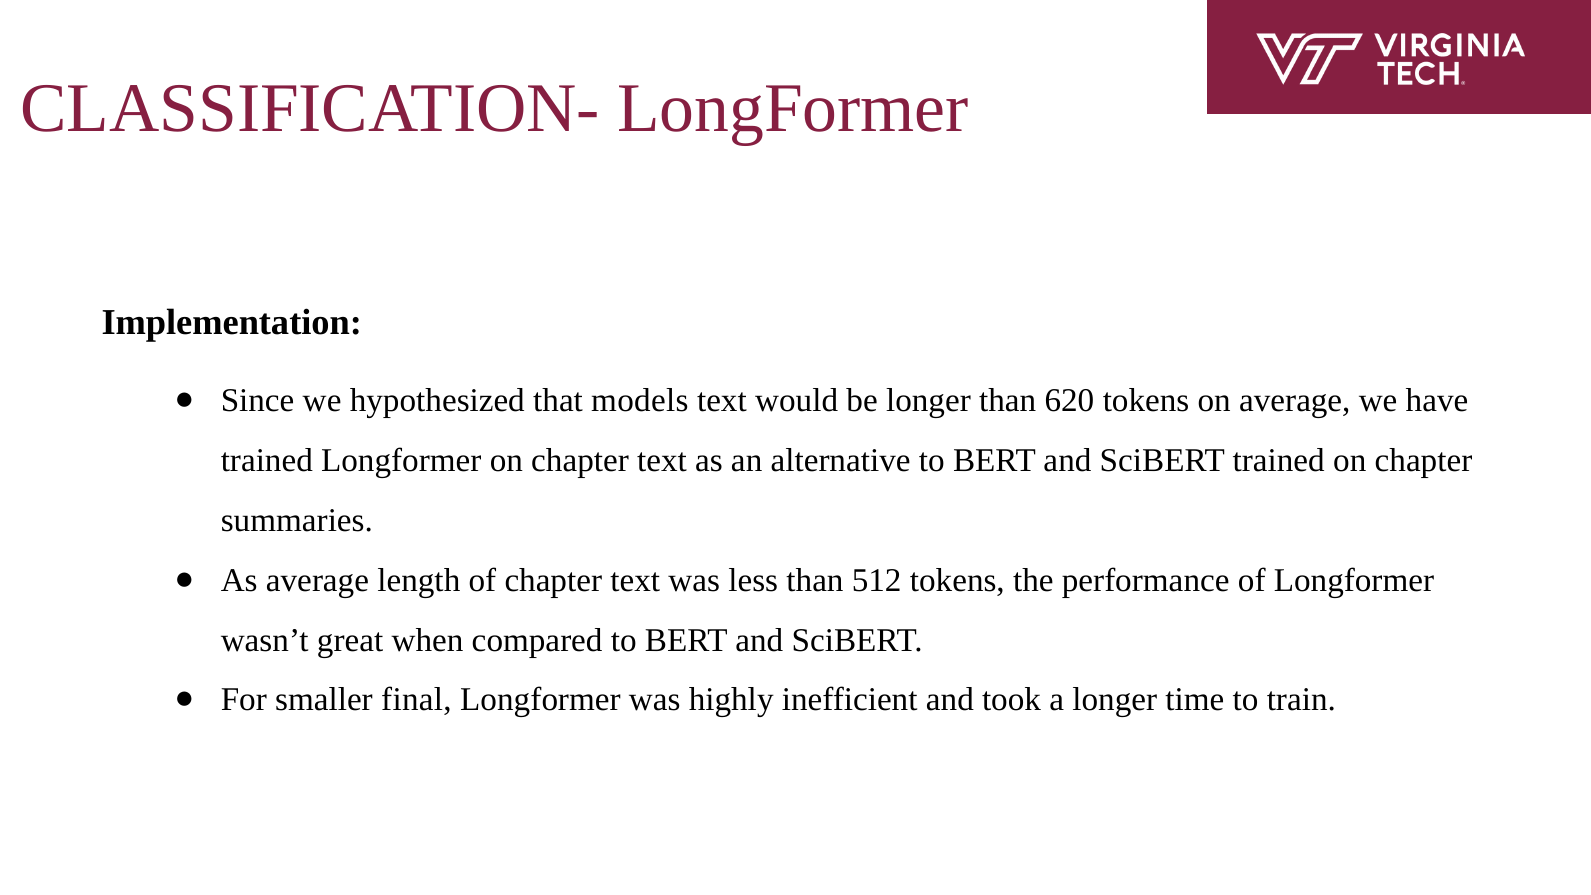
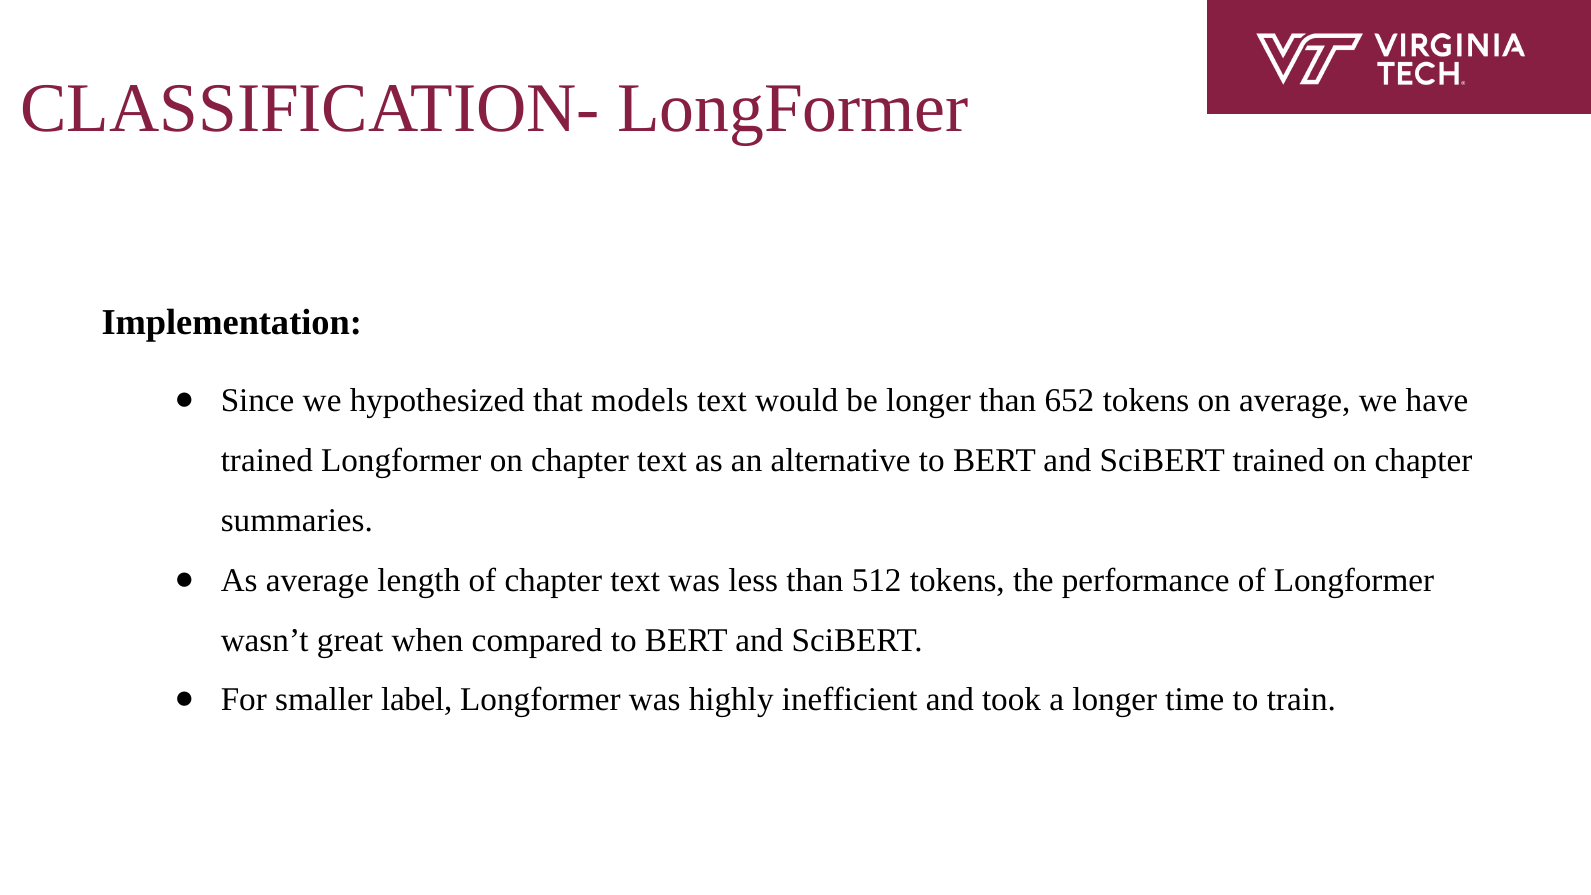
620: 620 -> 652 (1069, 401)
final: final -> label (417, 700)
